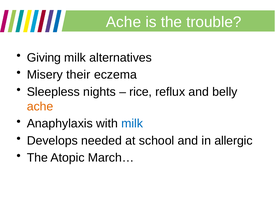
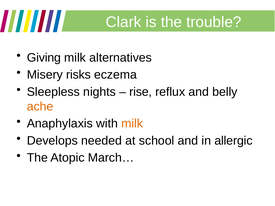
Ache: Ache -> Clark (124, 22)
their: their -> risks (78, 75)
rice: rice -> rise (141, 92)
milk colour: blue -> orange (132, 124)
